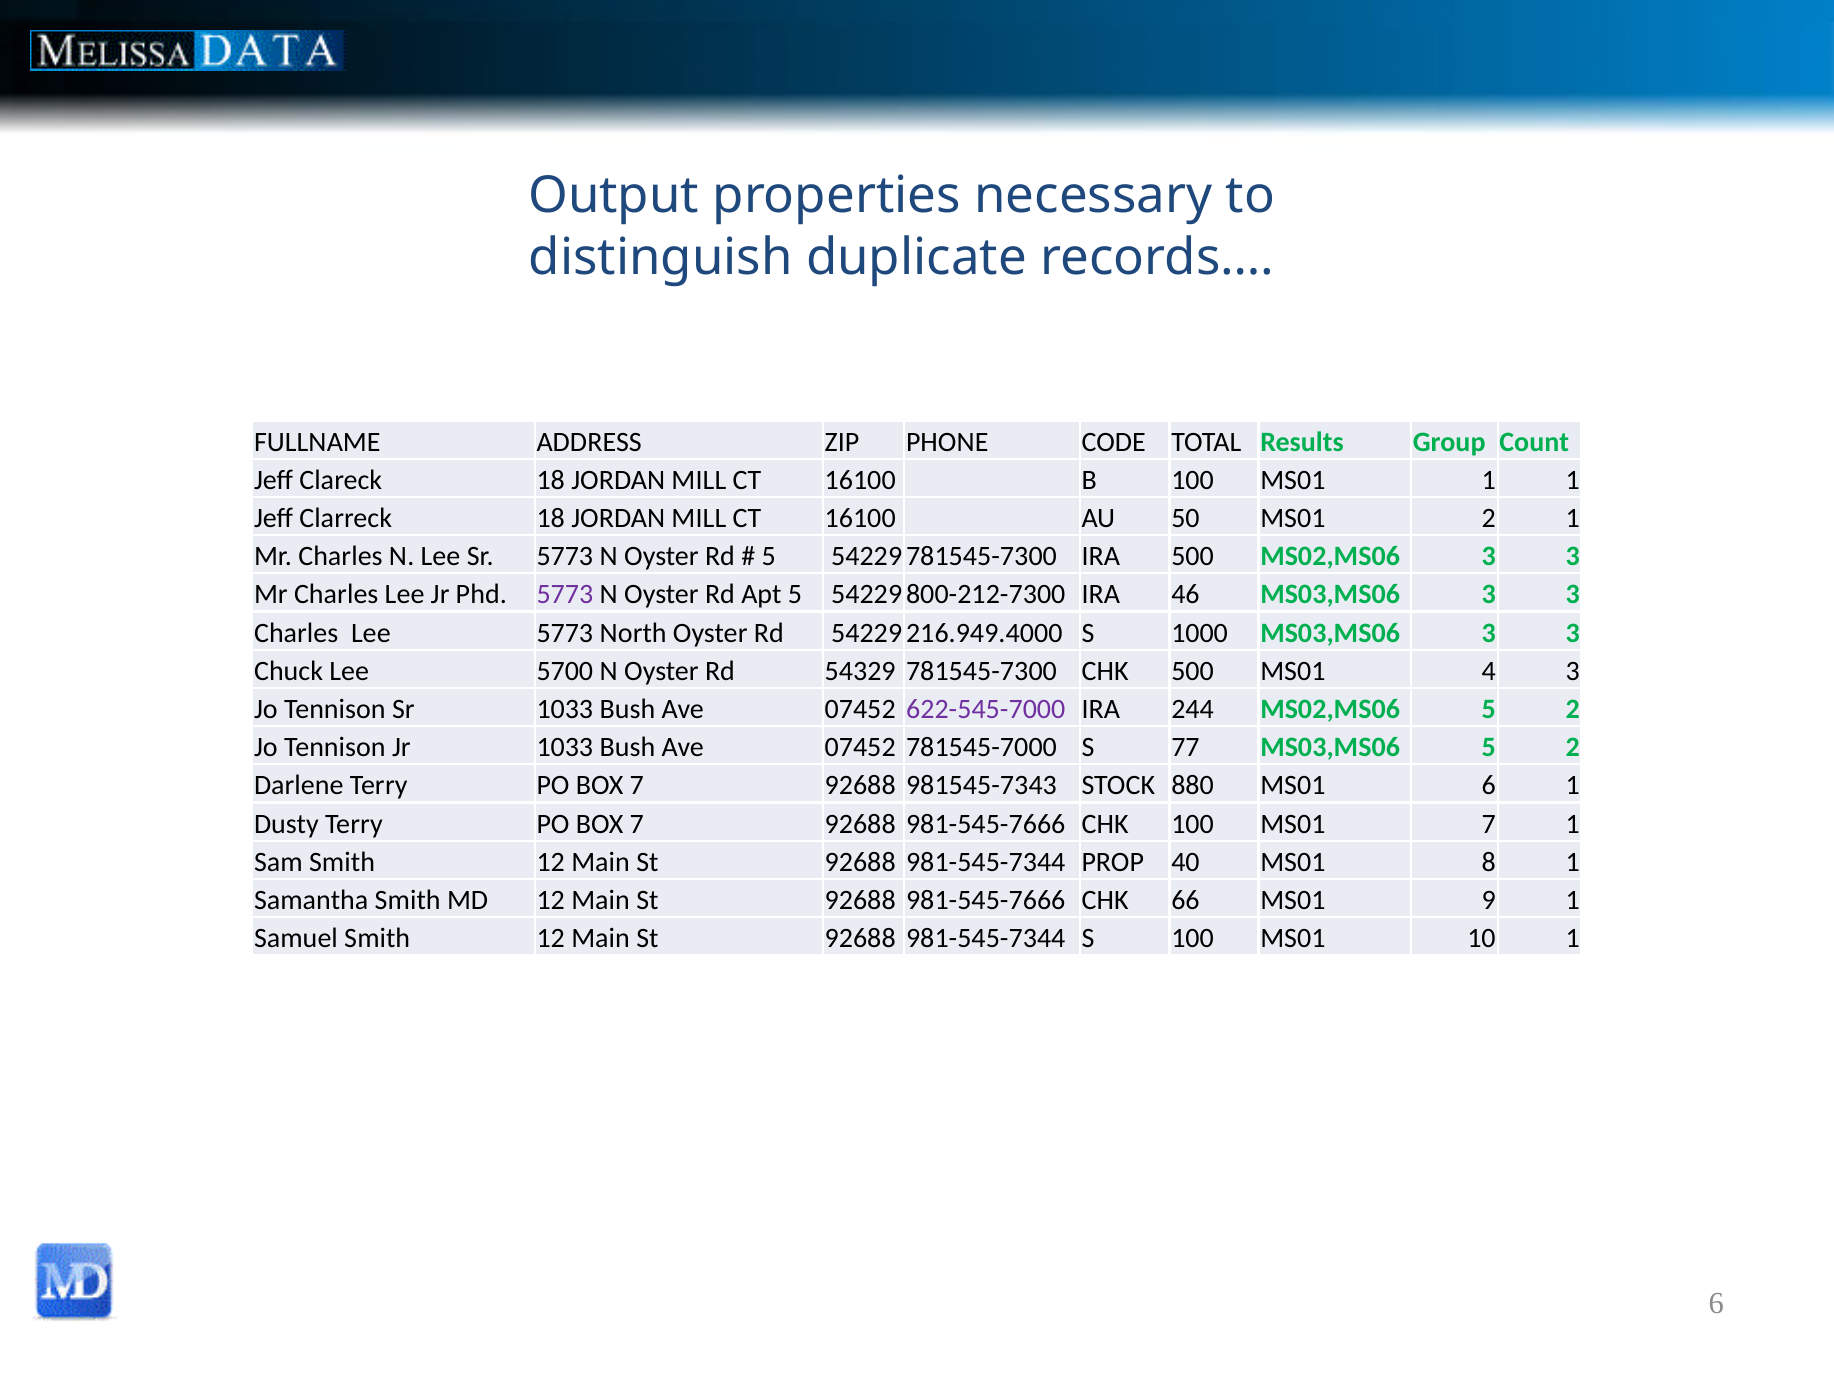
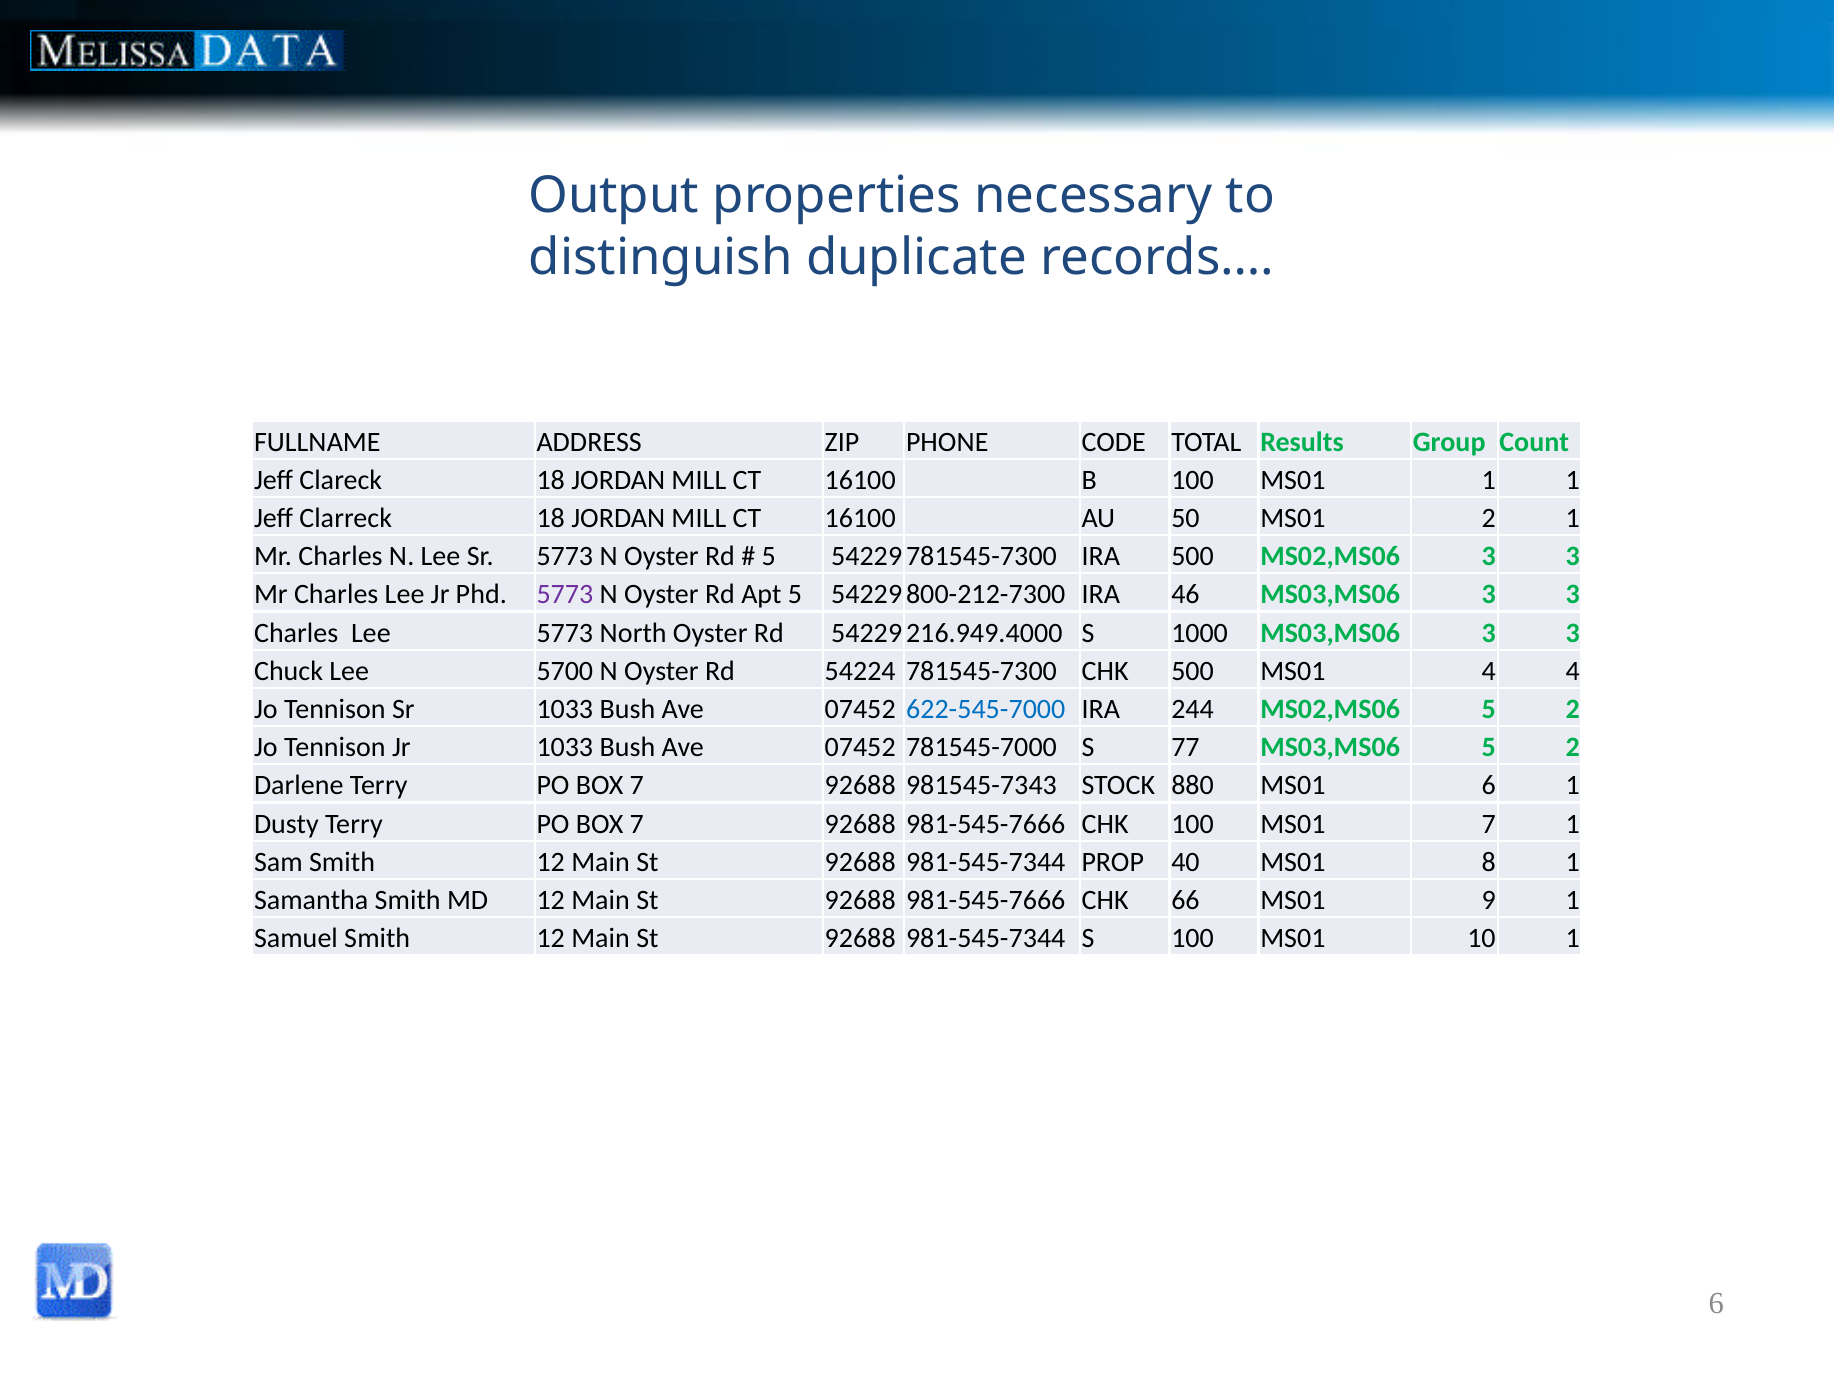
54329: 54329 -> 54224 (860, 671)
4 3: 3 -> 4 (1573, 671)
622-545-7000 colour: purple -> blue (986, 709)
